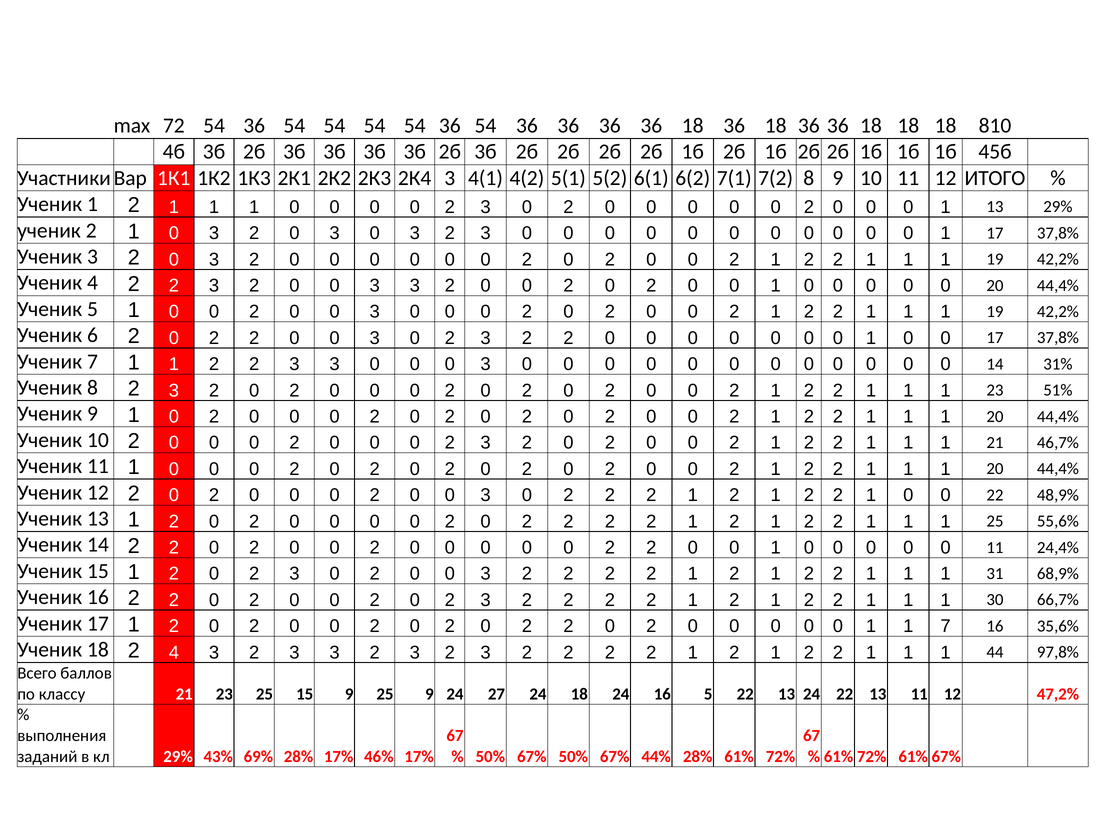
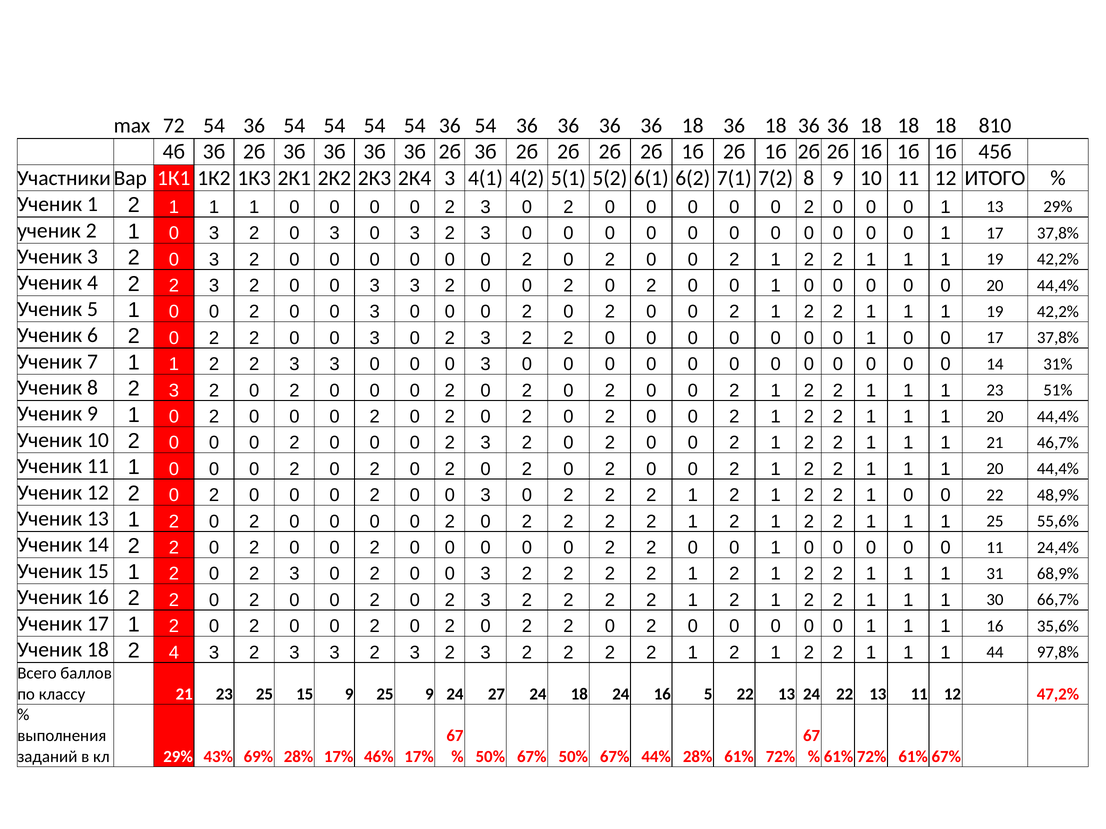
0 1 1 7: 7 -> 1 (946, 627)
